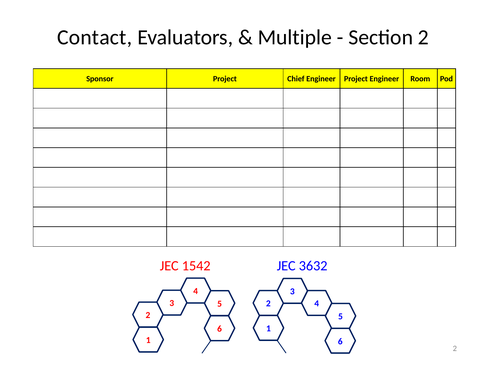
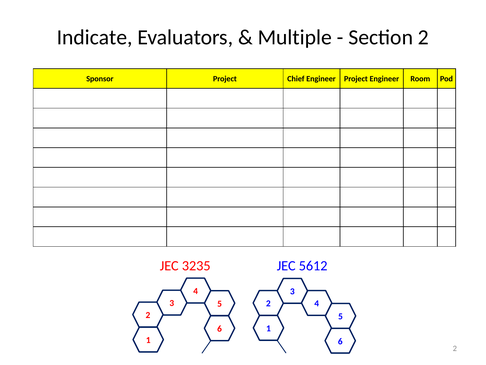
Contact: Contact -> Indicate (95, 37)
1542: 1542 -> 3235 (196, 266)
3632: 3632 -> 5612 (313, 265)
